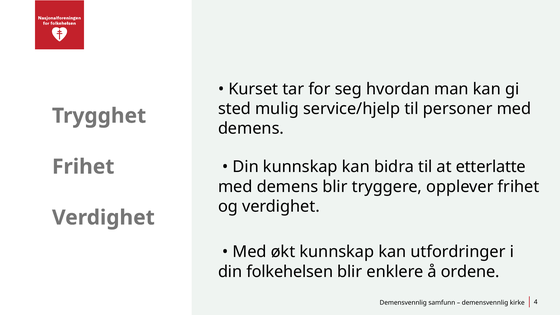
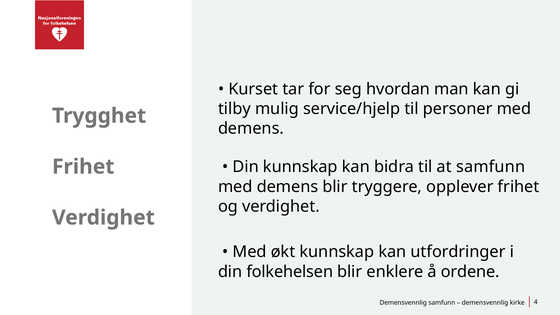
sted: sted -> tilby (234, 109)
at etterlatte: etterlatte -> samfunn (491, 167)
